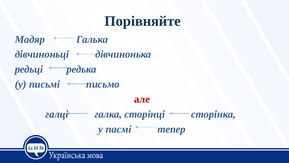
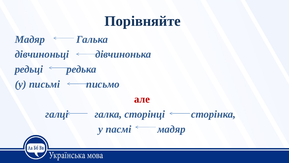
пасмі тепер: тепер -> мадяр (171, 129)
